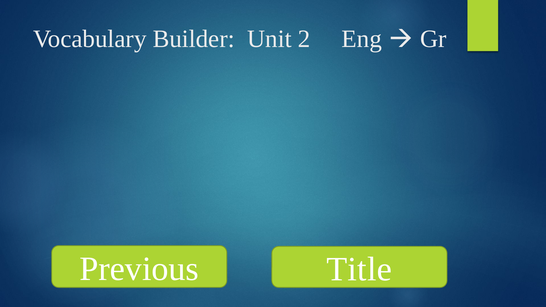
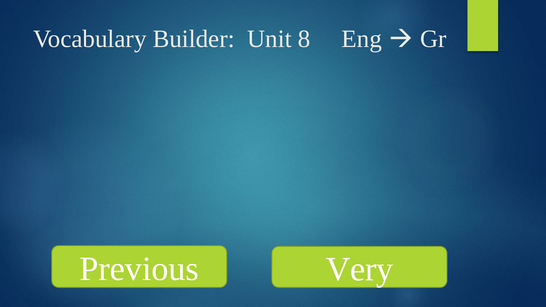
2: 2 -> 8 (304, 39)
Title: Title -> Very (360, 269)
